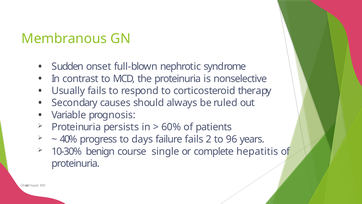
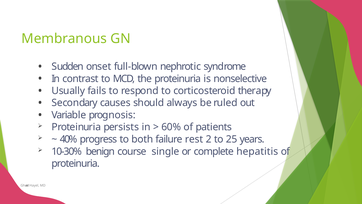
days: days -> both (142, 139)
failure fails: fails -> rest (194, 139)
96: 96 -> 25 (232, 139)
